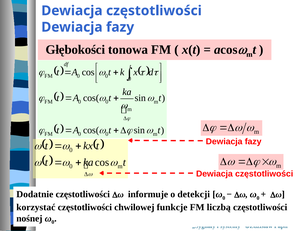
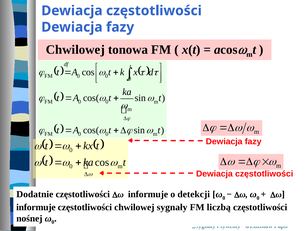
Głębokości: Głębokości -> Chwilowej (75, 50)
korzystać: korzystać -> informuje (36, 207)
funkcje: funkcje -> sygnały (172, 207)
